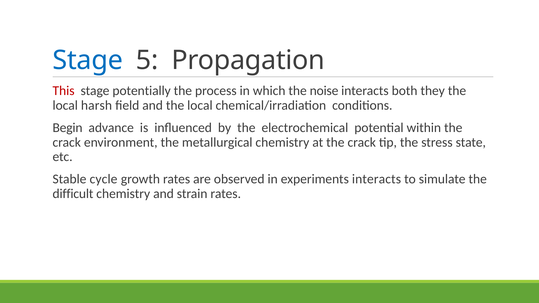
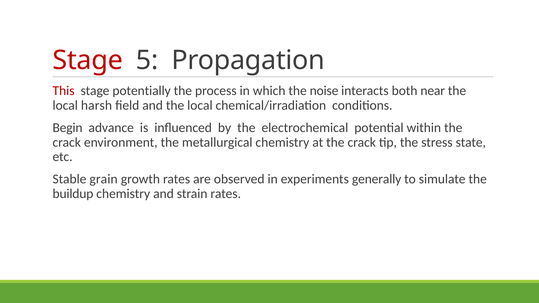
Stage colour: blue -> red (88, 60)
they: they -> near (433, 91)
cycle: cycle -> grain (104, 179)
experiments interacts: interacts -> generally (377, 179)
difficult: difficult -> buildup (73, 194)
